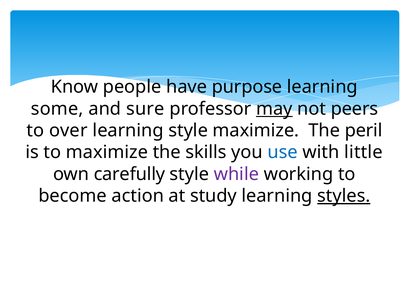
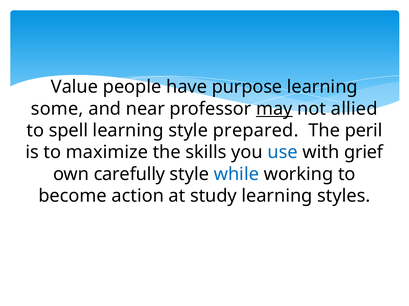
Know: Know -> Value (75, 87)
sure: sure -> near (145, 109)
peers: peers -> allied (354, 109)
over: over -> spell (68, 131)
style maximize: maximize -> prepared (256, 131)
little: little -> grief (364, 153)
while colour: purple -> blue (236, 175)
styles underline: present -> none (344, 196)
